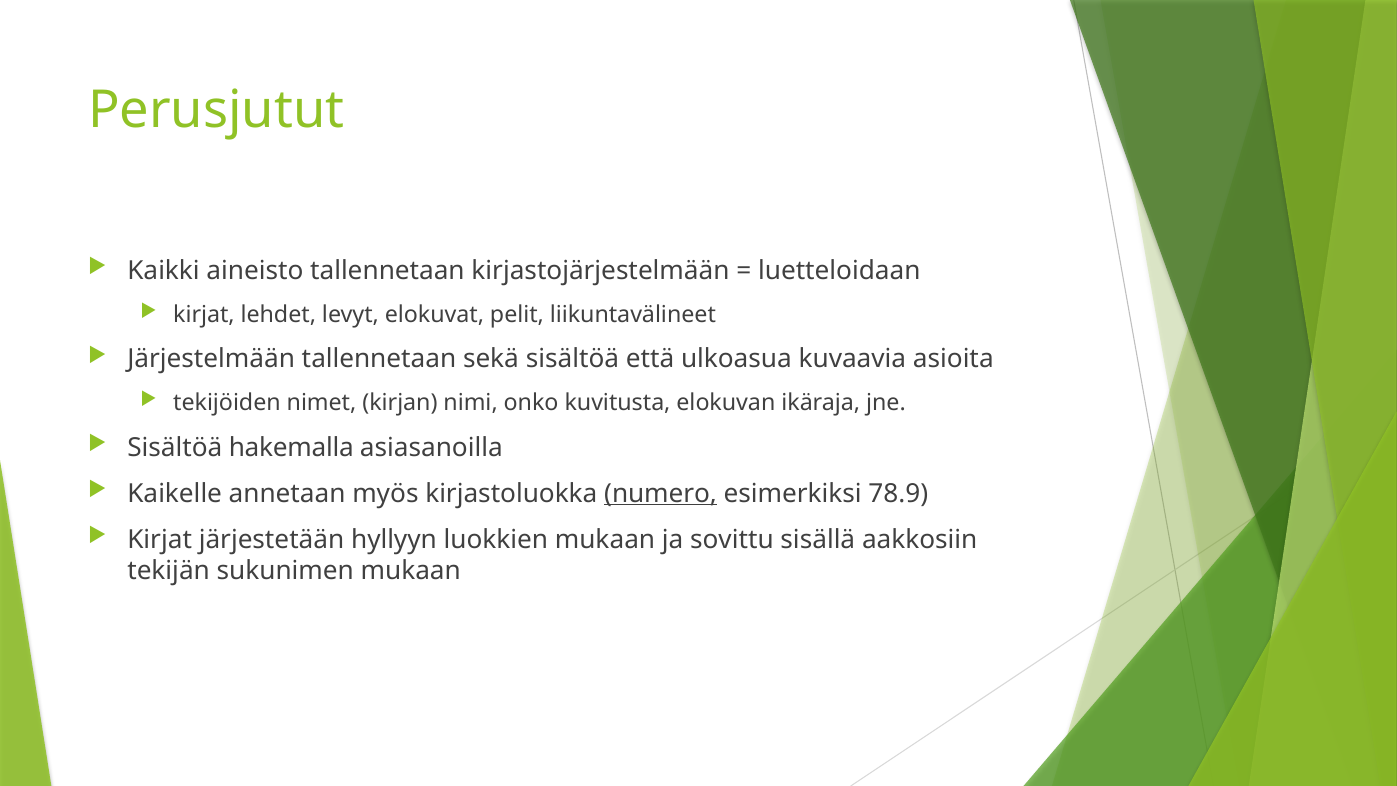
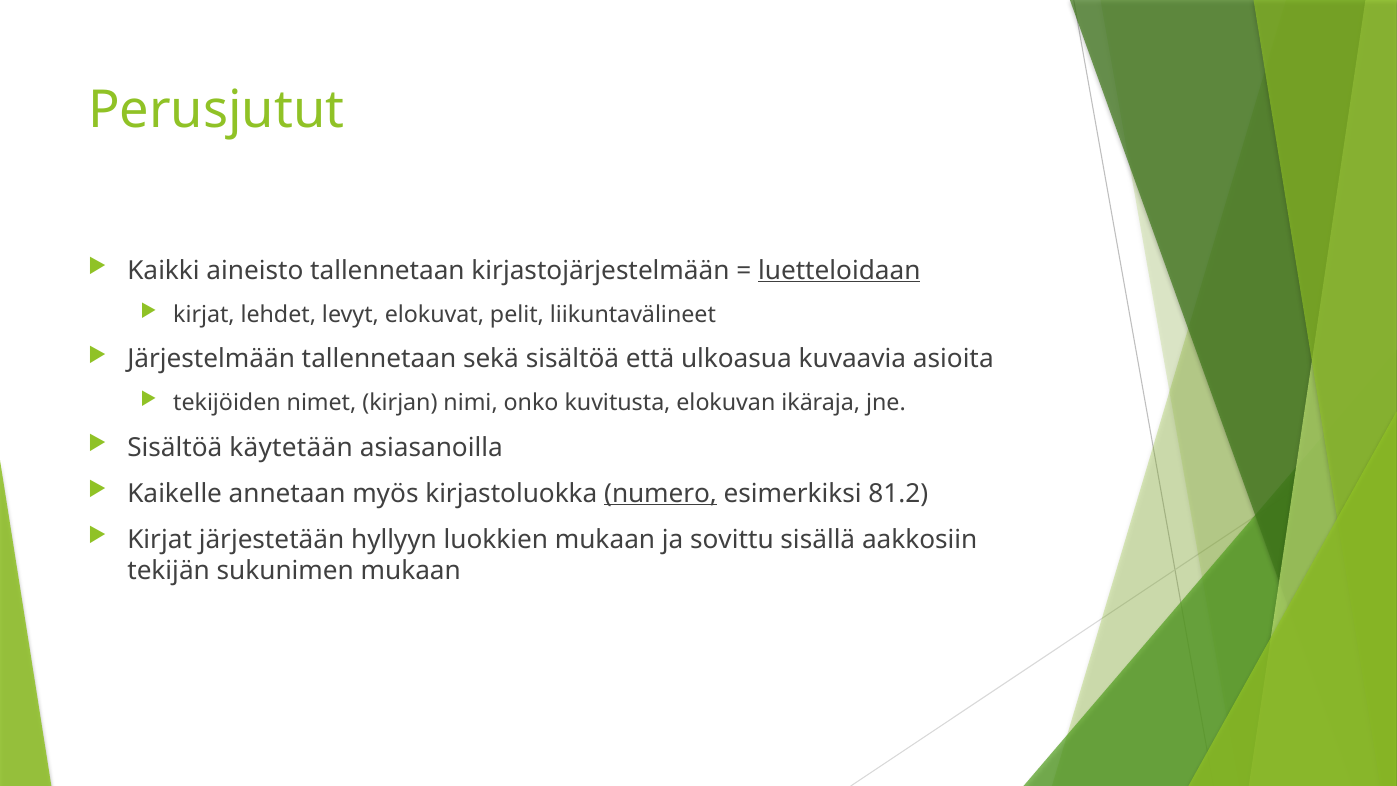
luetteloidaan underline: none -> present (839, 270)
hakemalla: hakemalla -> käytetään (291, 447)
78.9: 78.9 -> 81.2 (898, 493)
